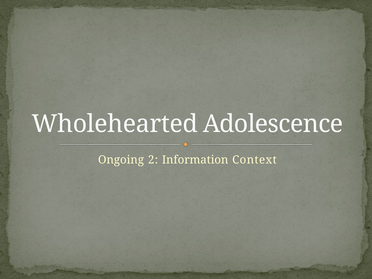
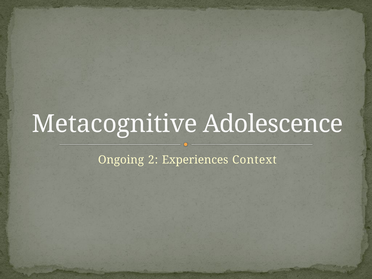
Wholehearted: Wholehearted -> Metacognitive (115, 124)
Information: Information -> Experiences (195, 160)
